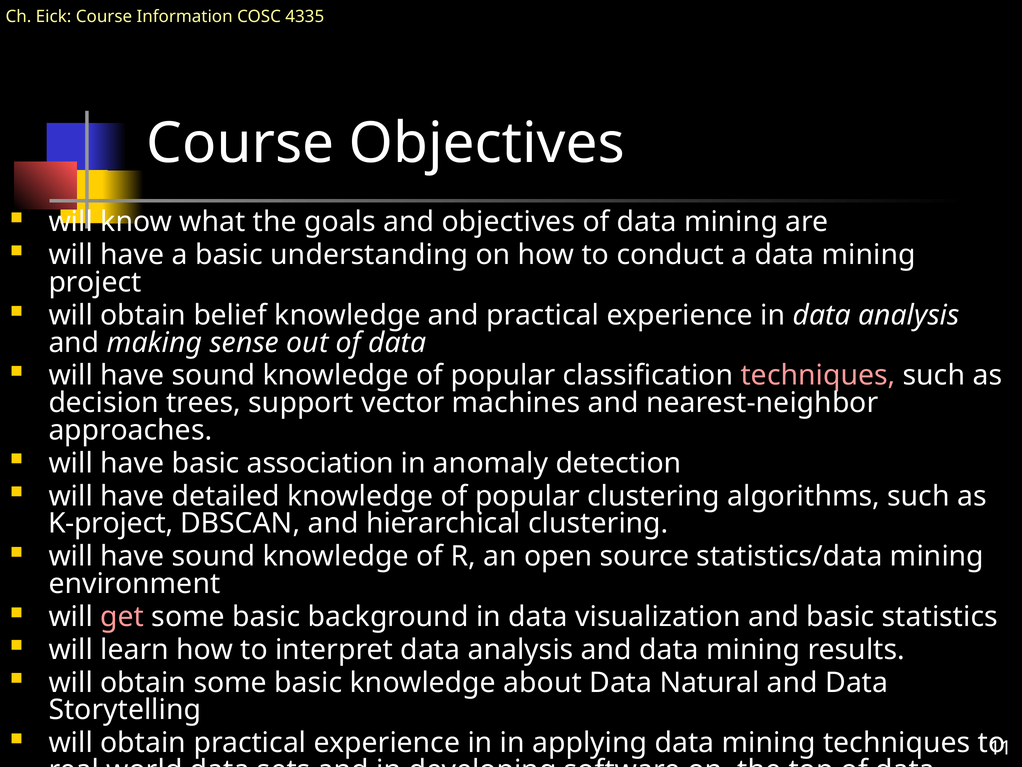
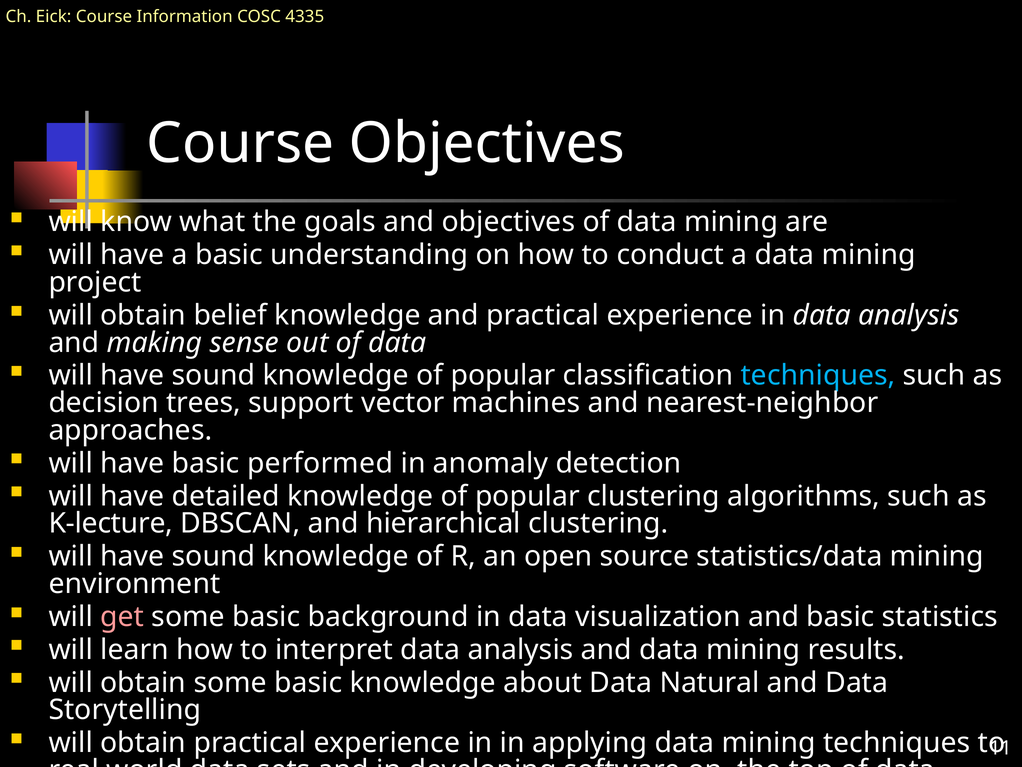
techniques colour: pink -> light blue (818, 375)
association: association -> performed (320, 463)
K-project: K-project -> K-lecture (111, 523)
